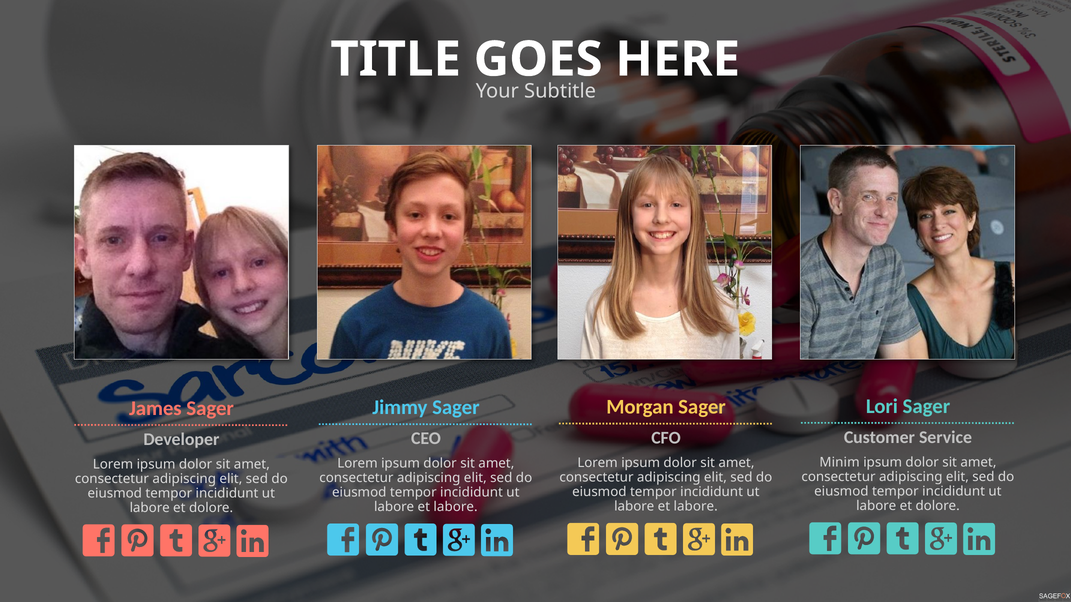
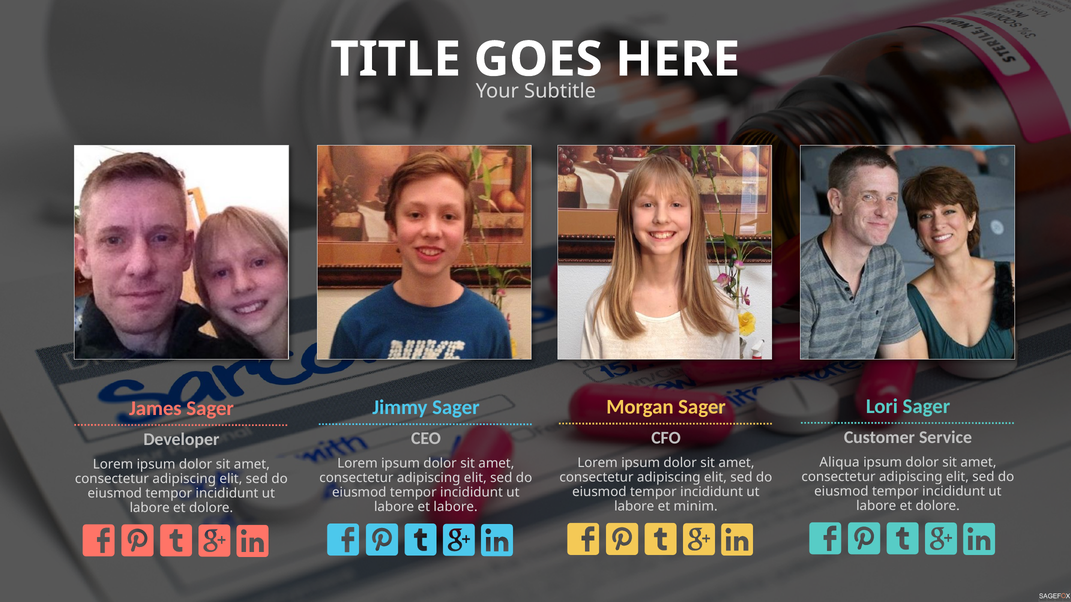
Minim: Minim -> Aliqua (840, 463)
labore: labore -> minim (696, 507)
